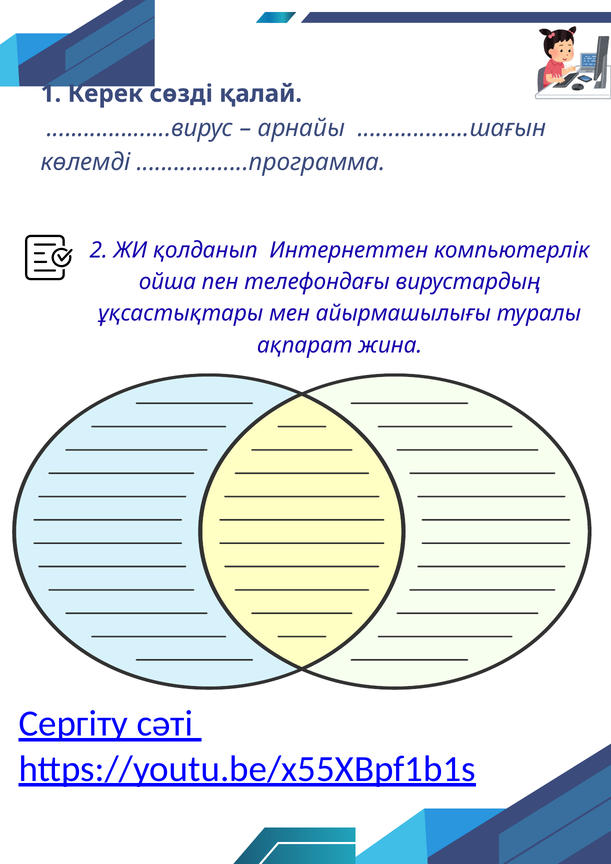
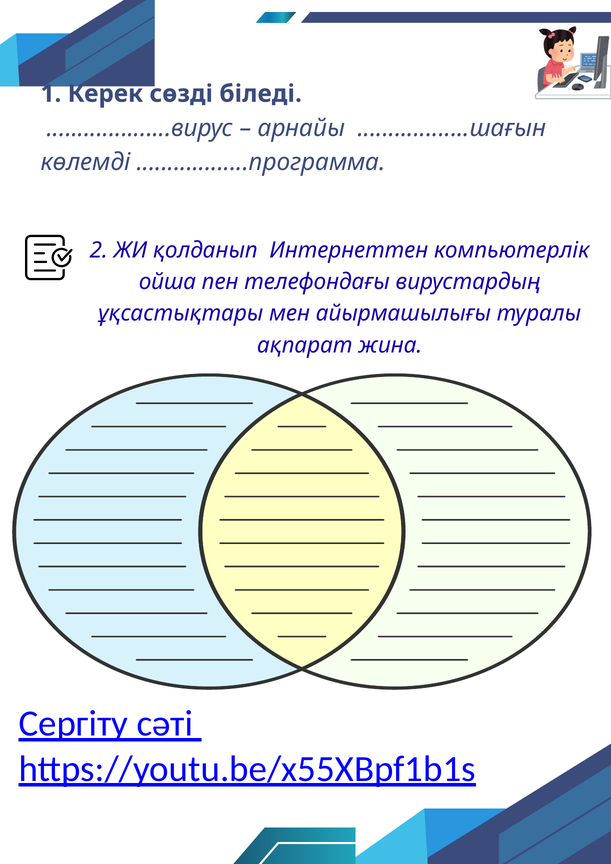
қалай: қалай -> біледі (261, 94)
